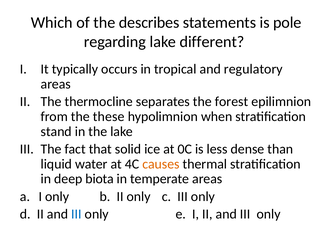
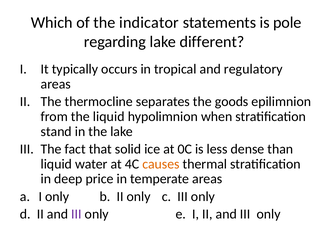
describes: describes -> indicator (149, 22)
forest: forest -> goods (232, 102)
the these: these -> liquid (109, 116)
biota: biota -> price (100, 179)
III colour: blue -> purple (76, 214)
